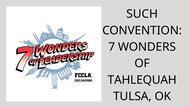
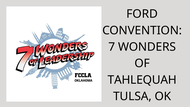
SUCH: SUCH -> FORD (142, 14)
